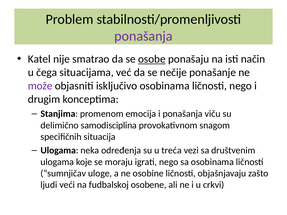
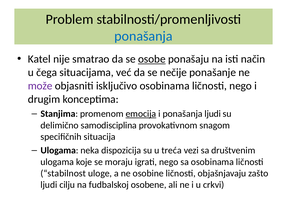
ponašanja colour: purple -> blue (143, 36)
emocija underline: none -> present (141, 114)
ponašanja viču: viču -> ljudi (213, 114)
određenja: određenja -> dispozicija (121, 151)
sumnjičav: sumnjičav -> stabilnost (63, 174)
veći: veći -> cilju (67, 185)
